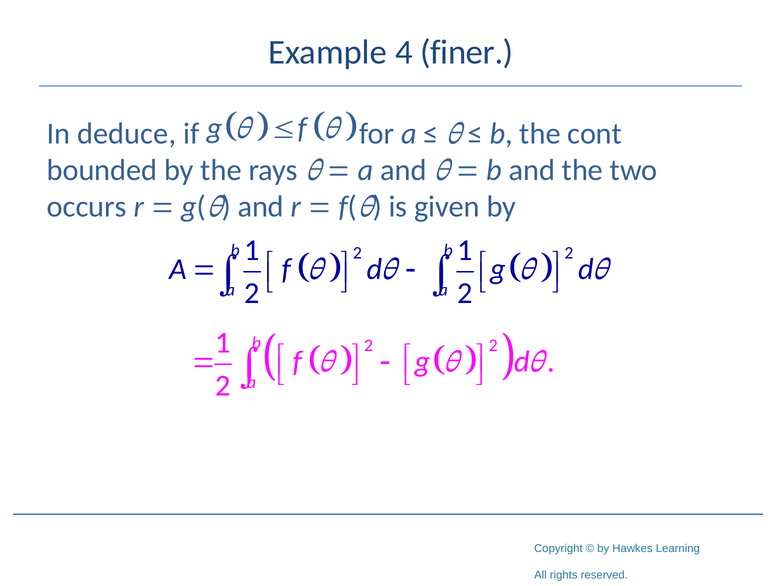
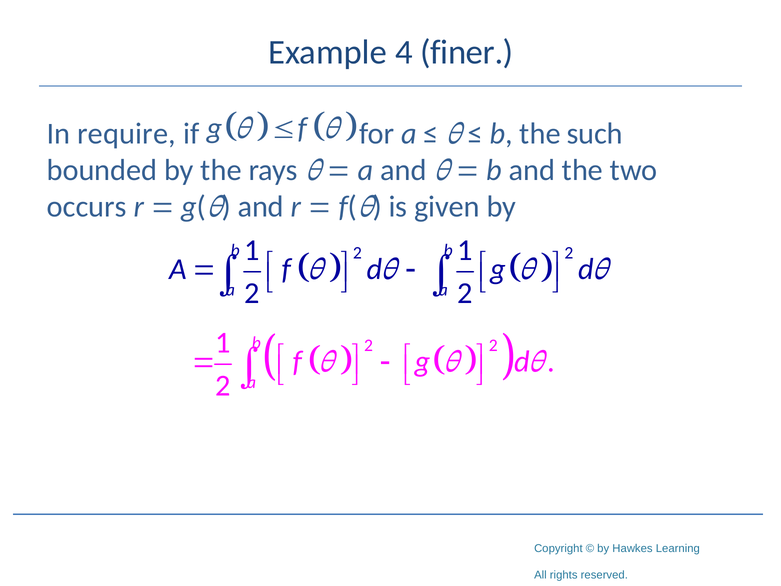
deduce: deduce -> require (127, 134)
cont: cont -> such (595, 134)
